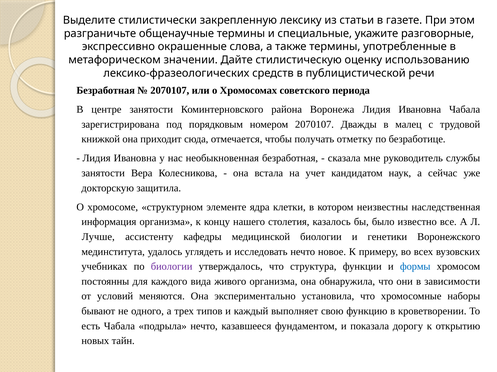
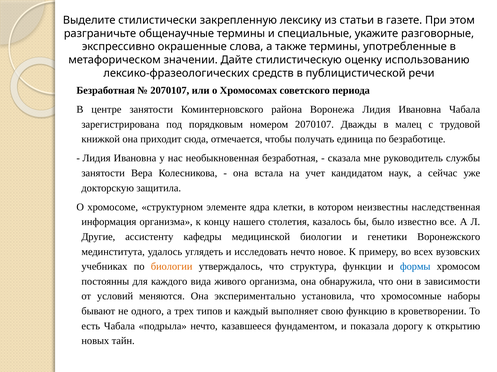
отметку: отметку -> единица (355, 139)
Лучше: Лучше -> Другие (98, 237)
биологии colour: purple -> orange (172, 267)
